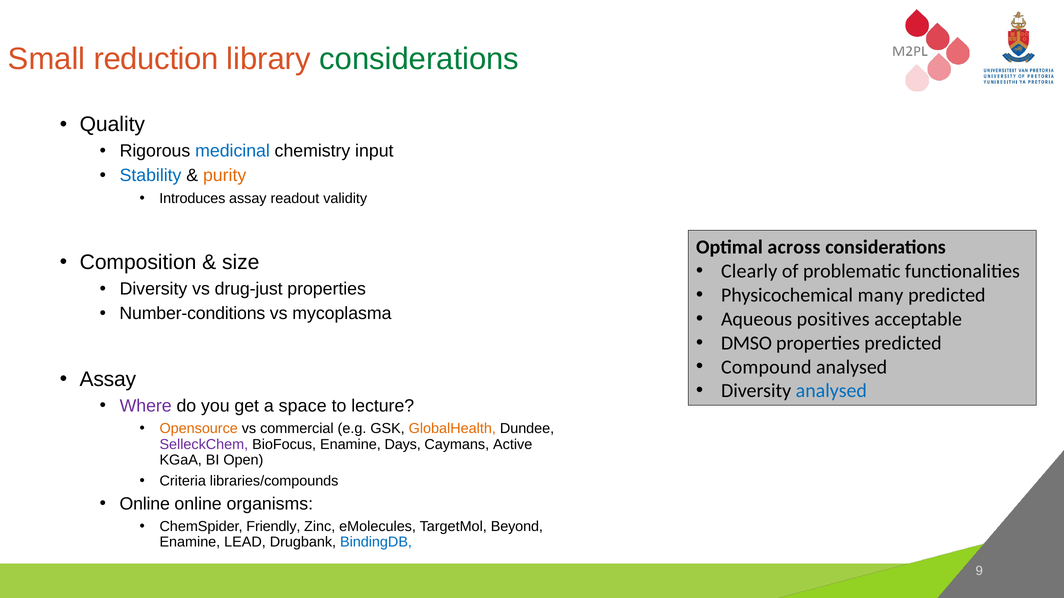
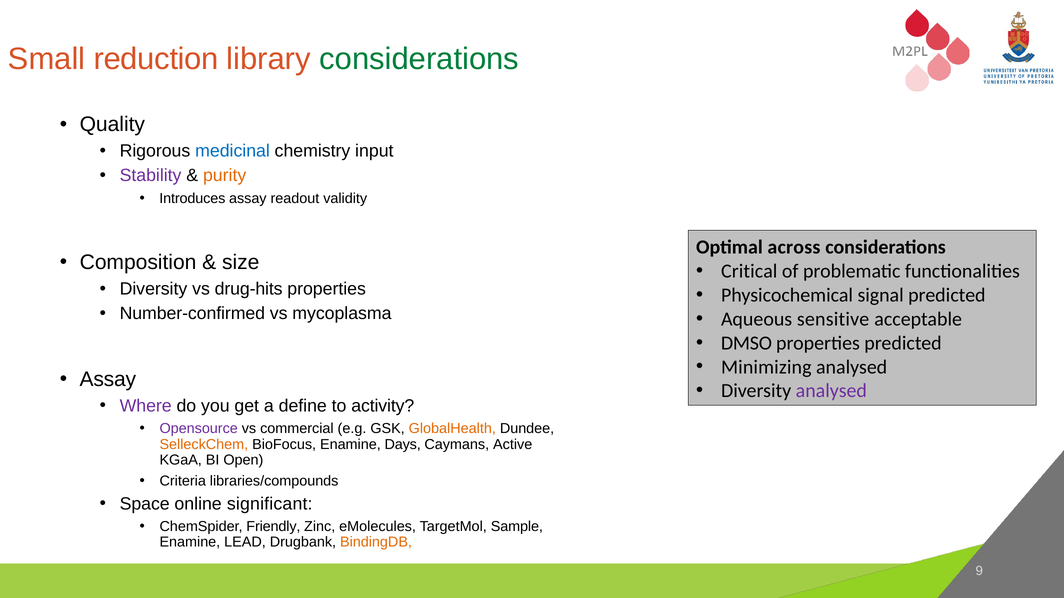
Stability colour: blue -> purple (151, 176)
Clearly: Clearly -> Critical (749, 271)
drug-just: drug-just -> drug-hits (249, 289)
many: many -> signal (881, 295)
Number-conditions: Number-conditions -> Number-confirmed (192, 314)
positives: positives -> sensitive (833, 319)
Compound: Compound -> Minimizing (766, 367)
analysed colour: blue -> purple (831, 391)
space: space -> define (303, 406)
lecture: lecture -> activity (383, 406)
Opensource colour: orange -> purple (199, 429)
SelleckChem colour: purple -> orange (204, 445)
Online: Online -> Space (145, 504)
organisms: organisms -> significant (270, 504)
Beyond: Beyond -> Sample (517, 527)
BindingDB colour: blue -> orange (376, 543)
